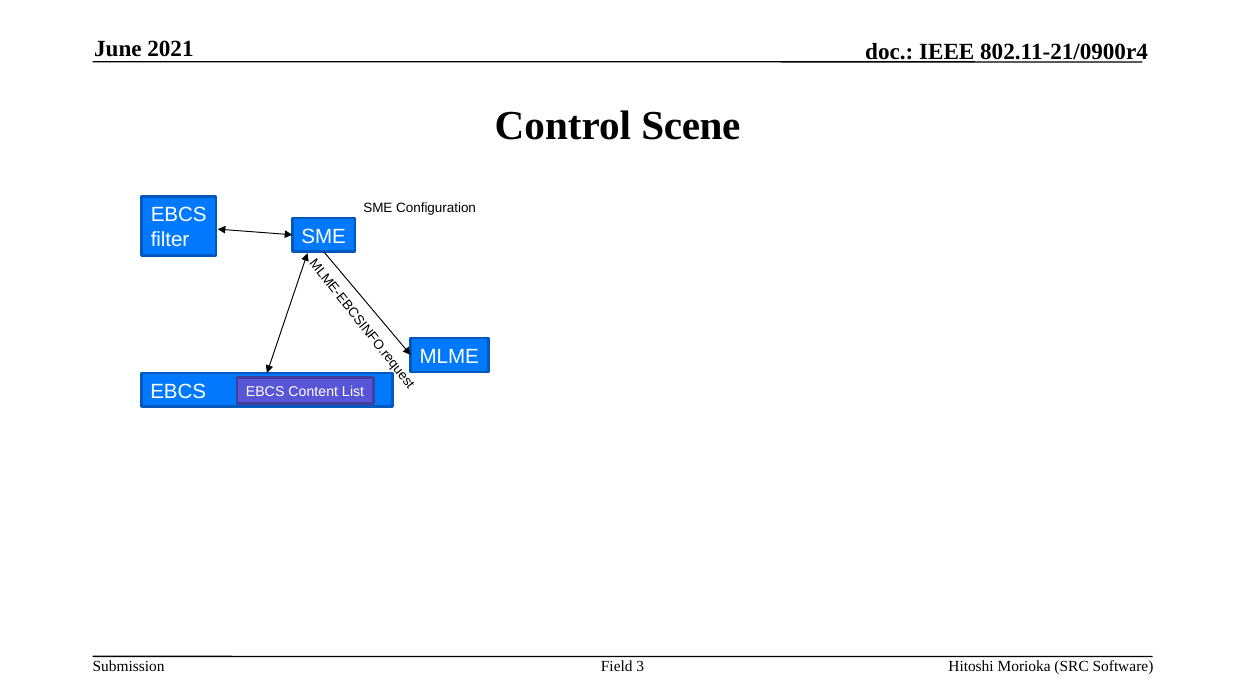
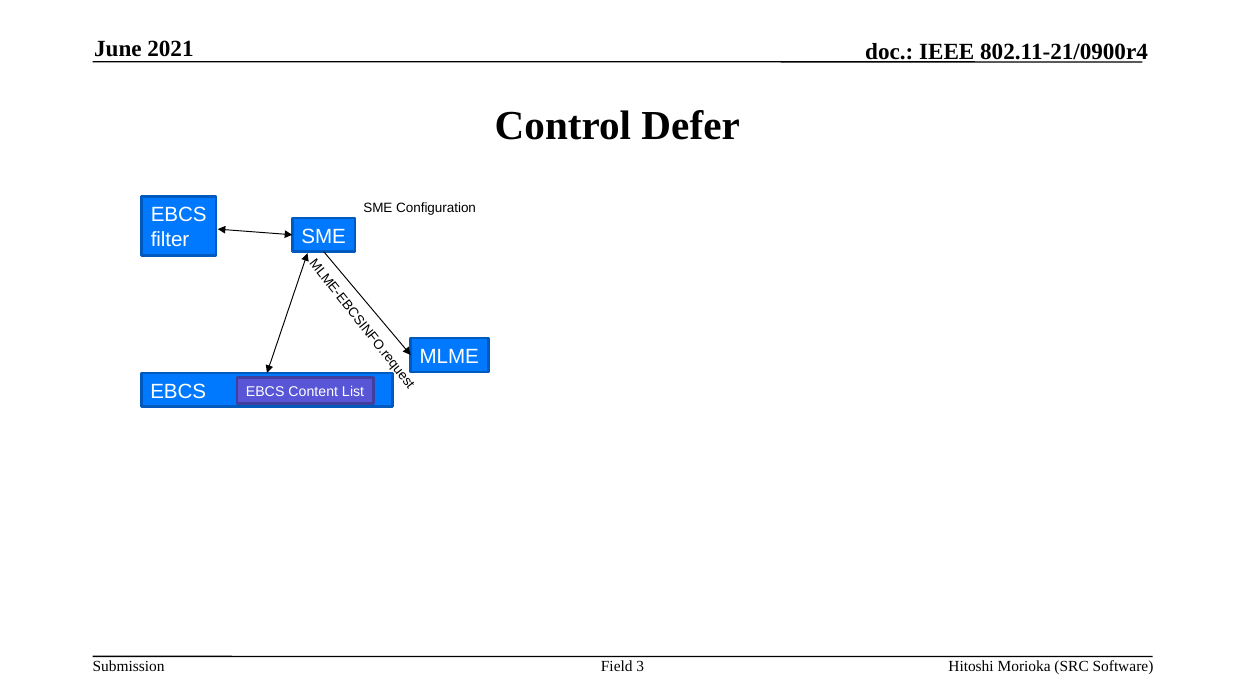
Scene: Scene -> Defer (691, 126)
